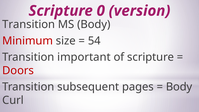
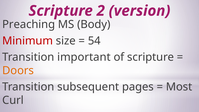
0: 0 -> 2 (101, 11)
Transition: Transition -> Preaching (29, 24)
Doors colour: red -> orange (18, 70)
Body: Body -> Most (179, 87)
